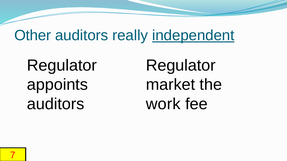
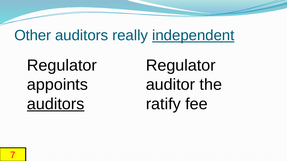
market: market -> auditor (170, 85)
auditors underline: none -> present (56, 104)
work: work -> ratify (163, 104)
